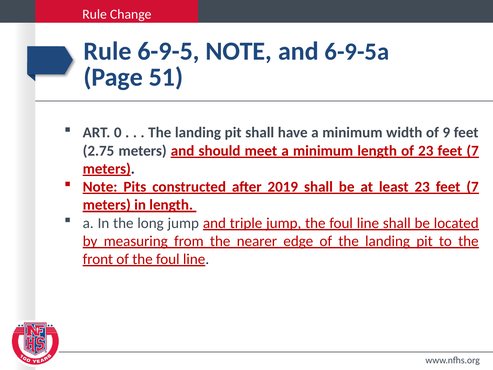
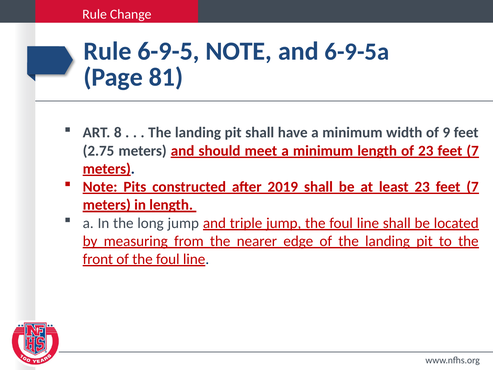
51: 51 -> 81 (166, 77)
0: 0 -> 8 (118, 133)
